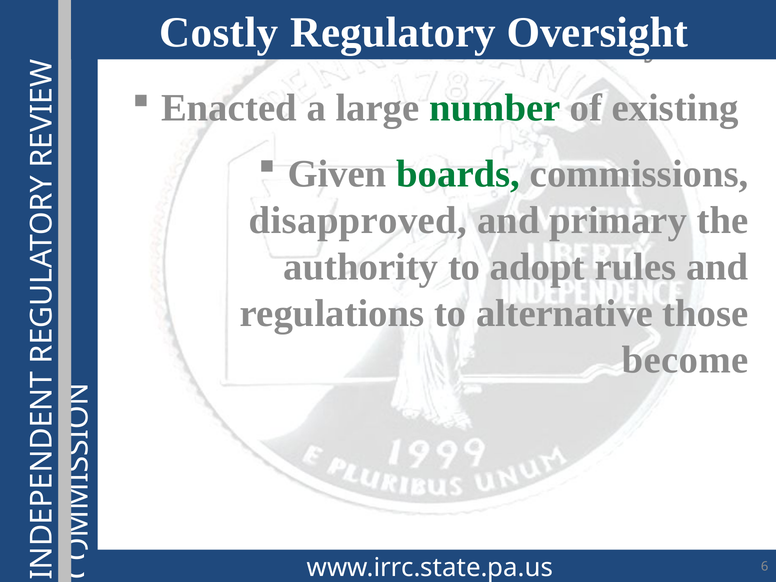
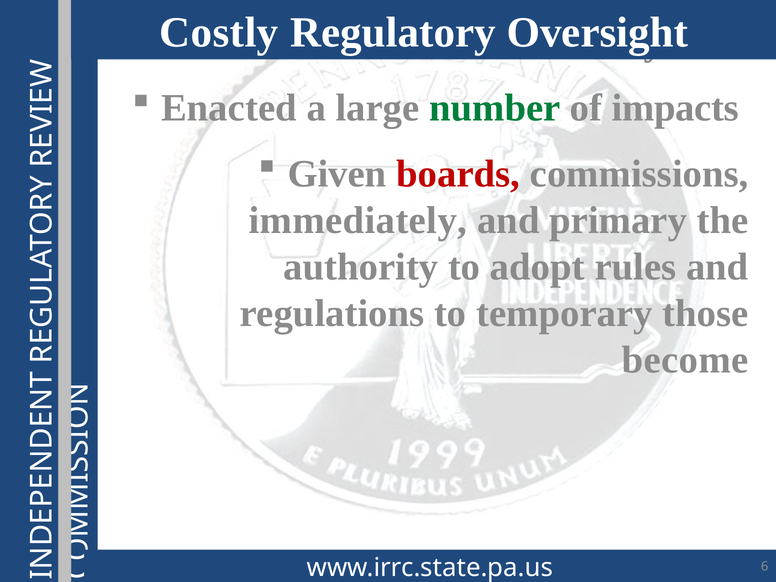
existing: existing -> impacts (675, 108)
boards colour: green -> red (458, 174)
disapproved: disapproved -> immediately (358, 221)
alternative: alternative -> temporary (564, 314)
